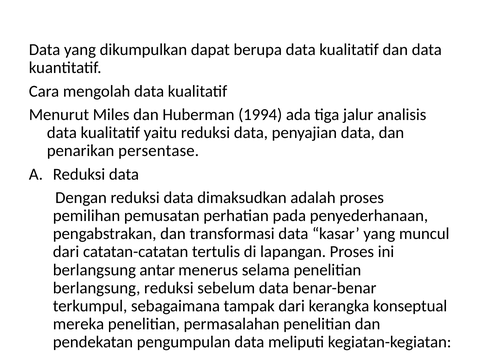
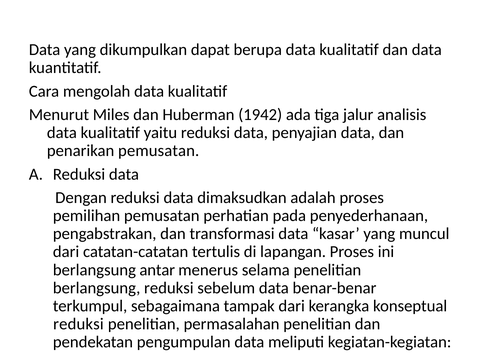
1994: 1994 -> 1942 (260, 115)
penarikan persentase: persentase -> pemusatan (159, 151)
mereka: mereka -> reduksi (78, 324)
